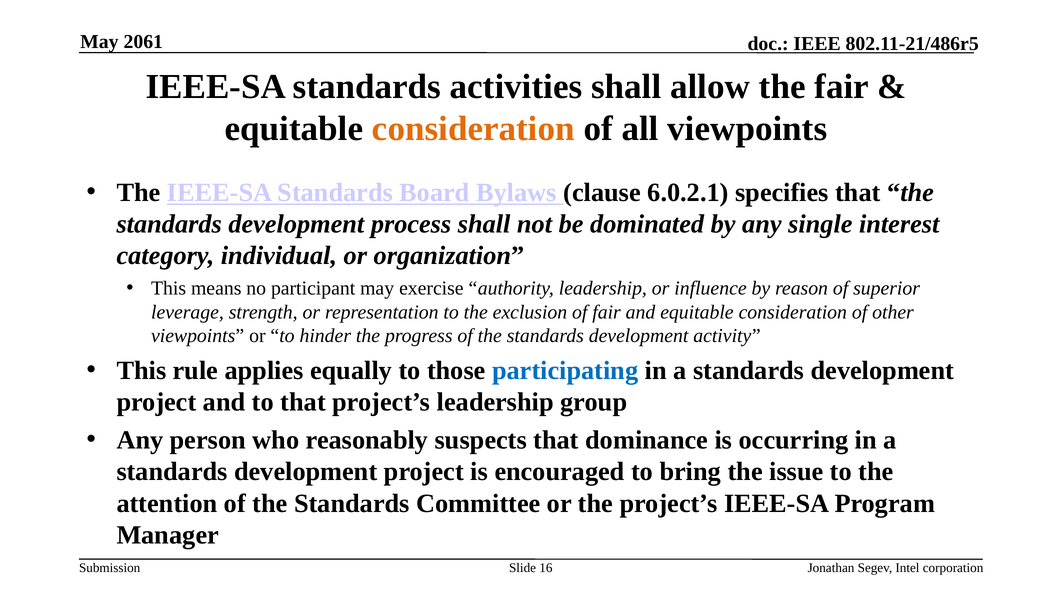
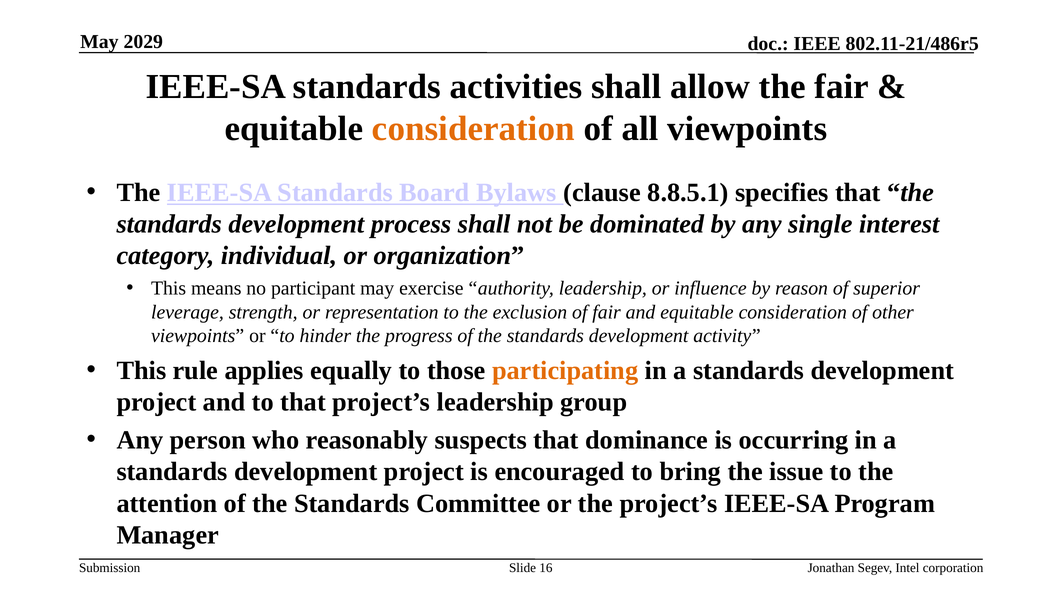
2061: 2061 -> 2029 (143, 42)
6.0.2.1: 6.0.2.1 -> 8.8.5.1 (688, 193)
participating colour: blue -> orange (565, 371)
